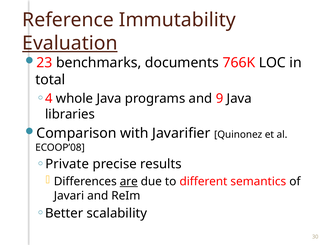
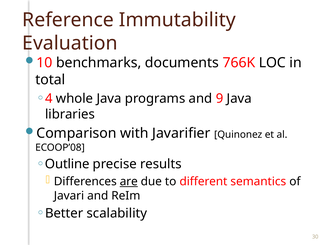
Evaluation underline: present -> none (70, 43)
23: 23 -> 10 (44, 63)
Private: Private -> Outline (67, 164)
